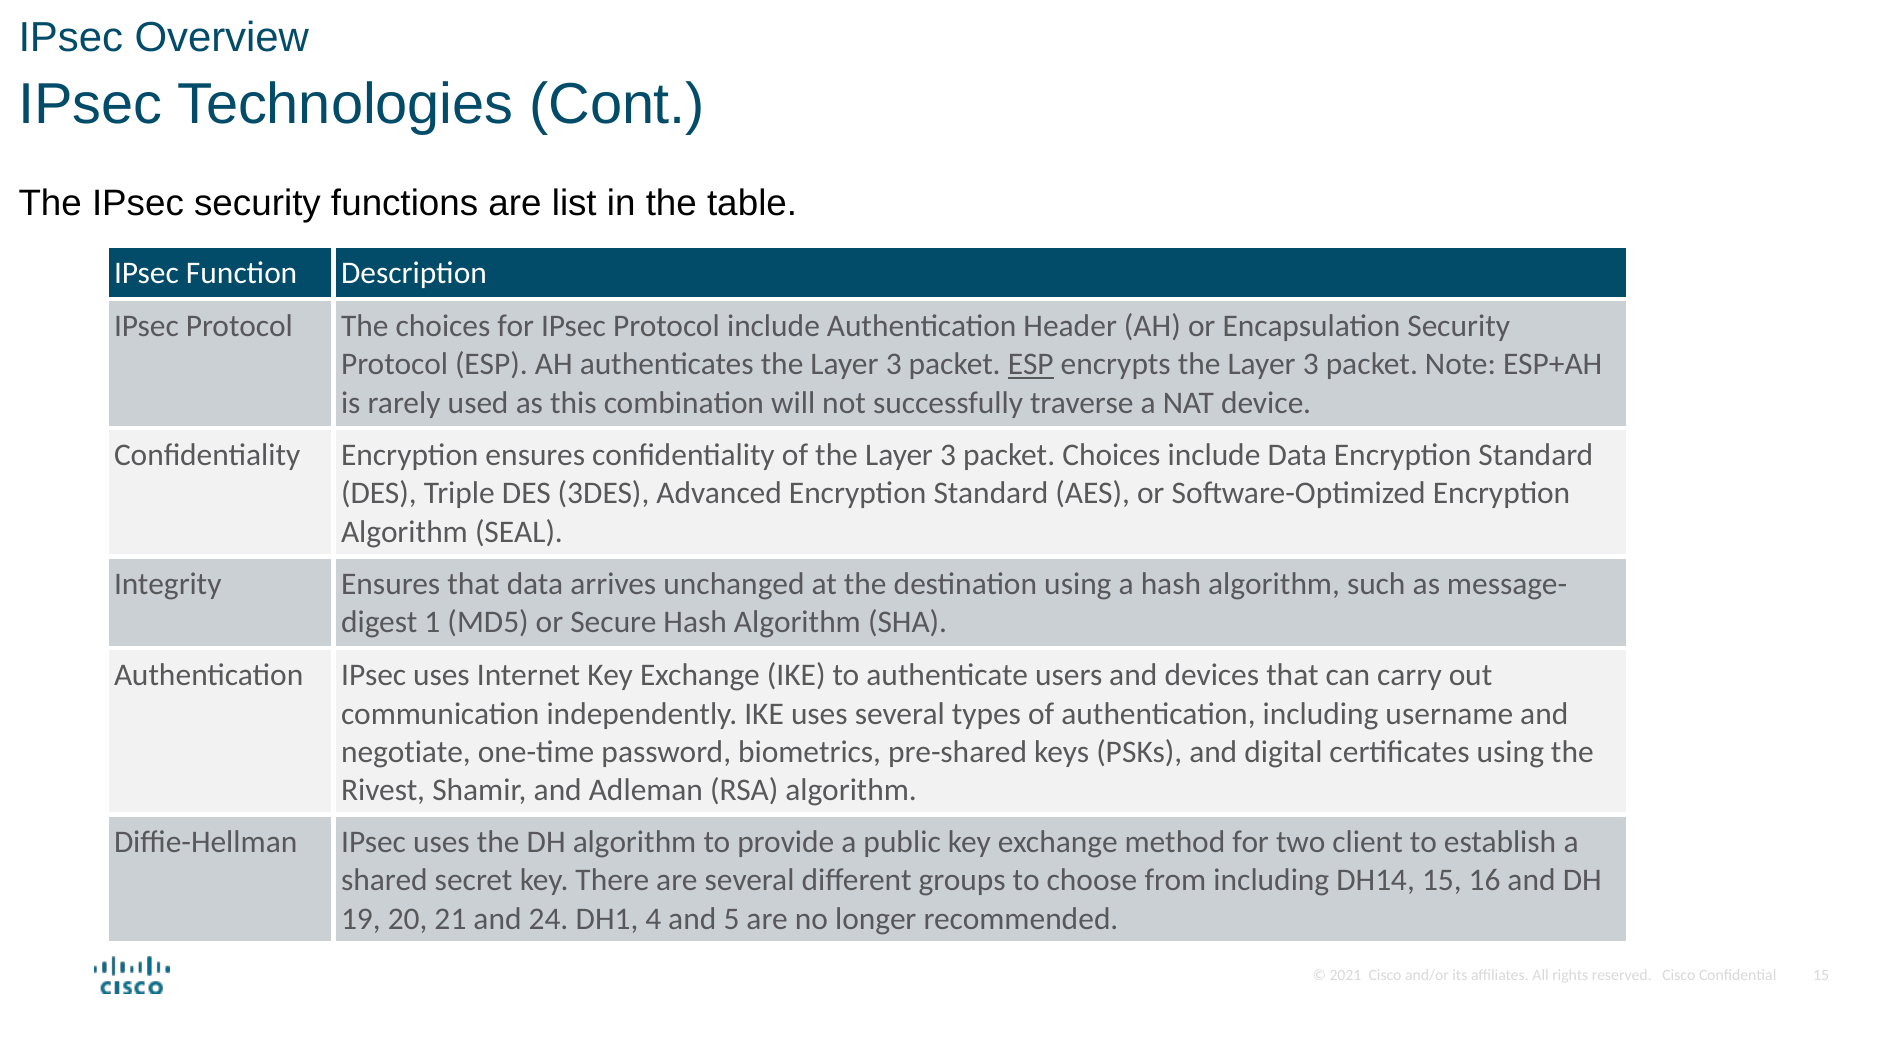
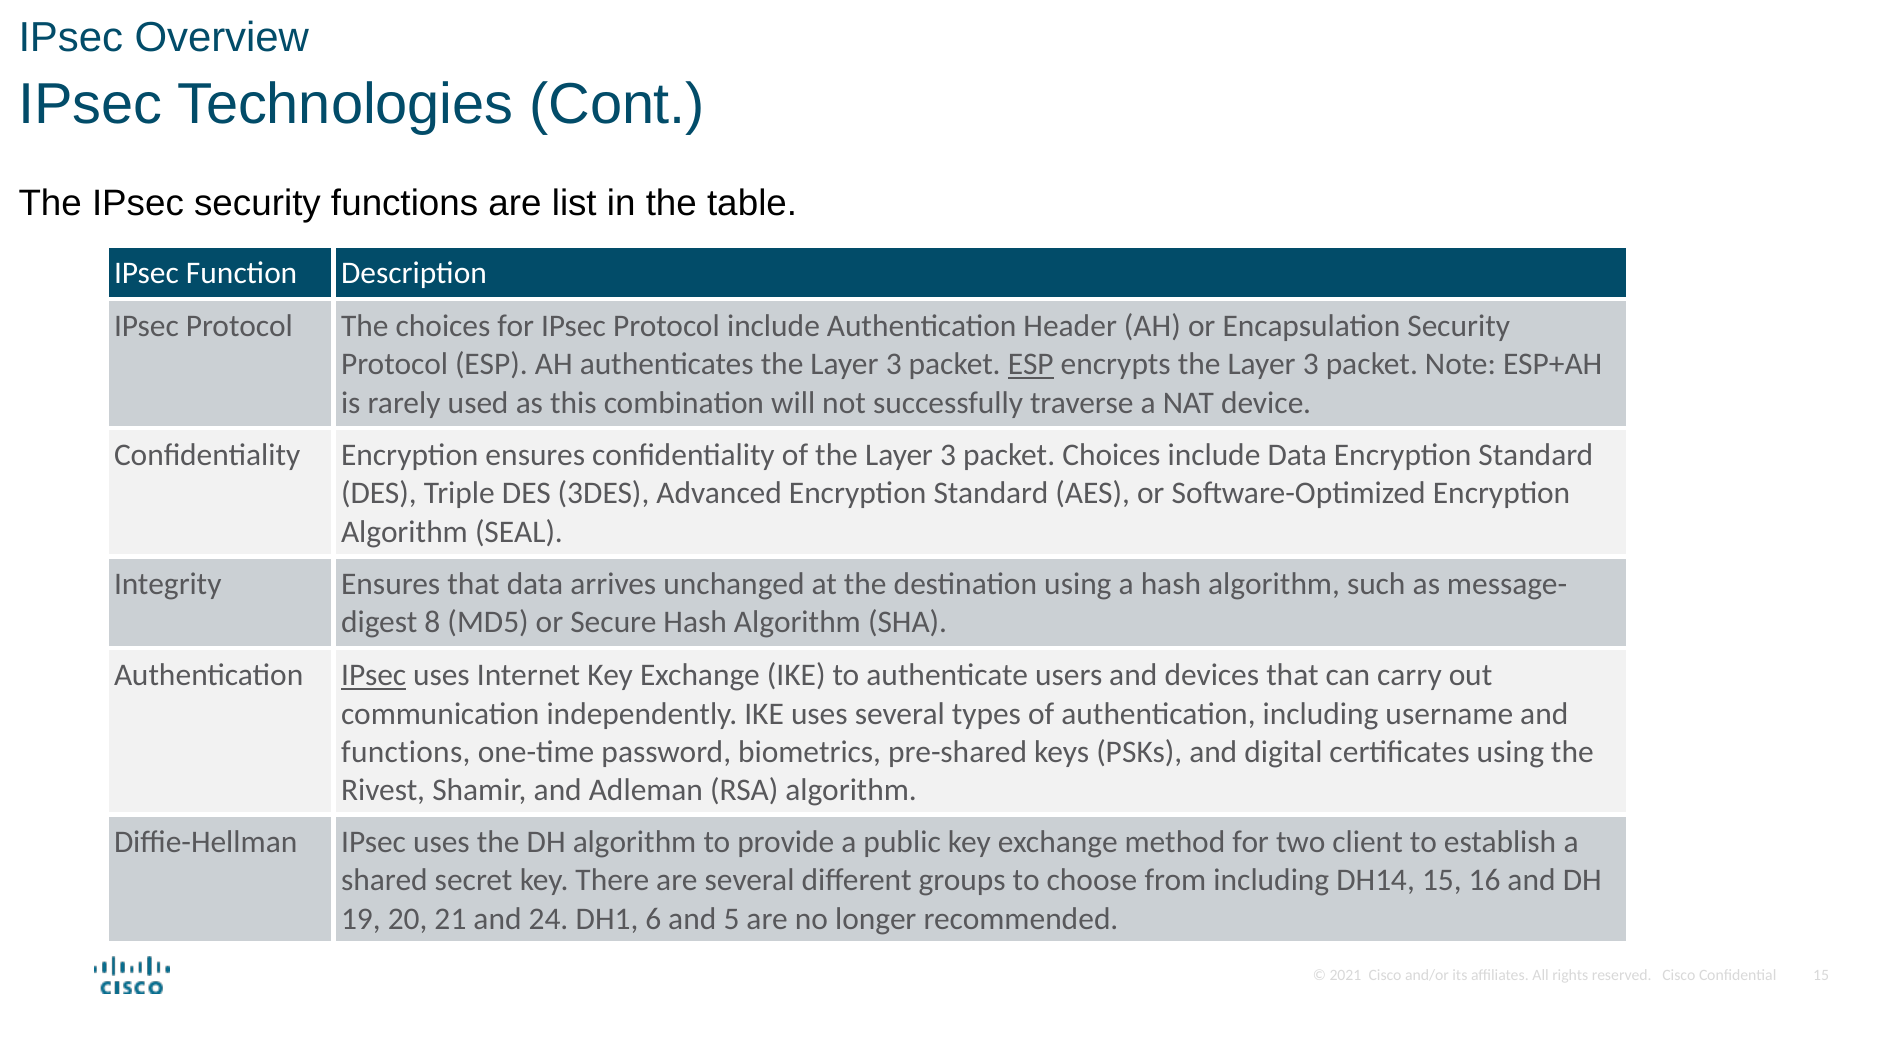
1: 1 -> 8 (432, 623)
IPsec underline: none -> present (374, 676)
negotiate: negotiate -> functions (406, 752)
4: 4 -> 6 (653, 919)
